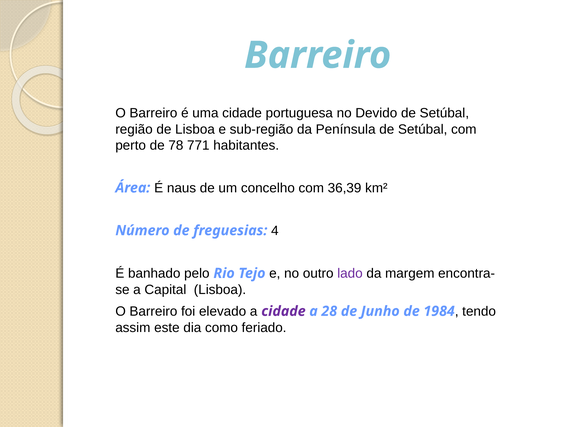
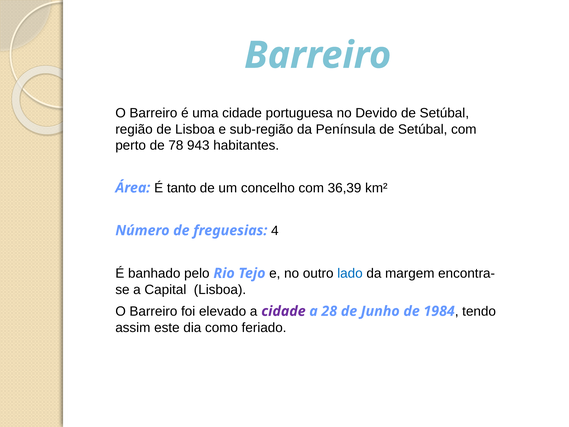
771: 771 -> 943 (198, 145)
naus: naus -> tanto (182, 188)
lado colour: purple -> blue (350, 273)
